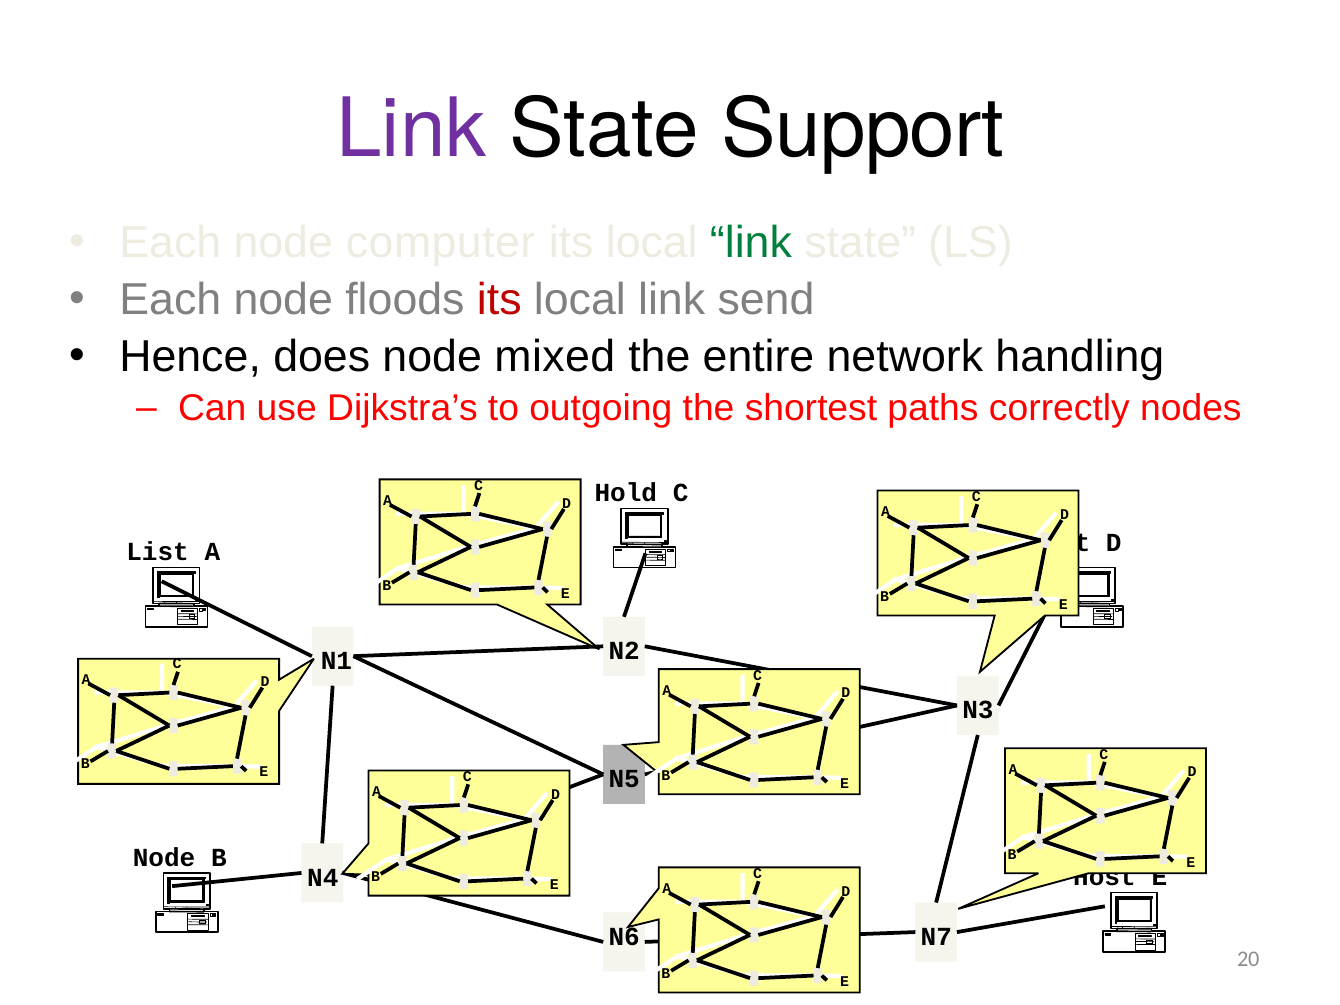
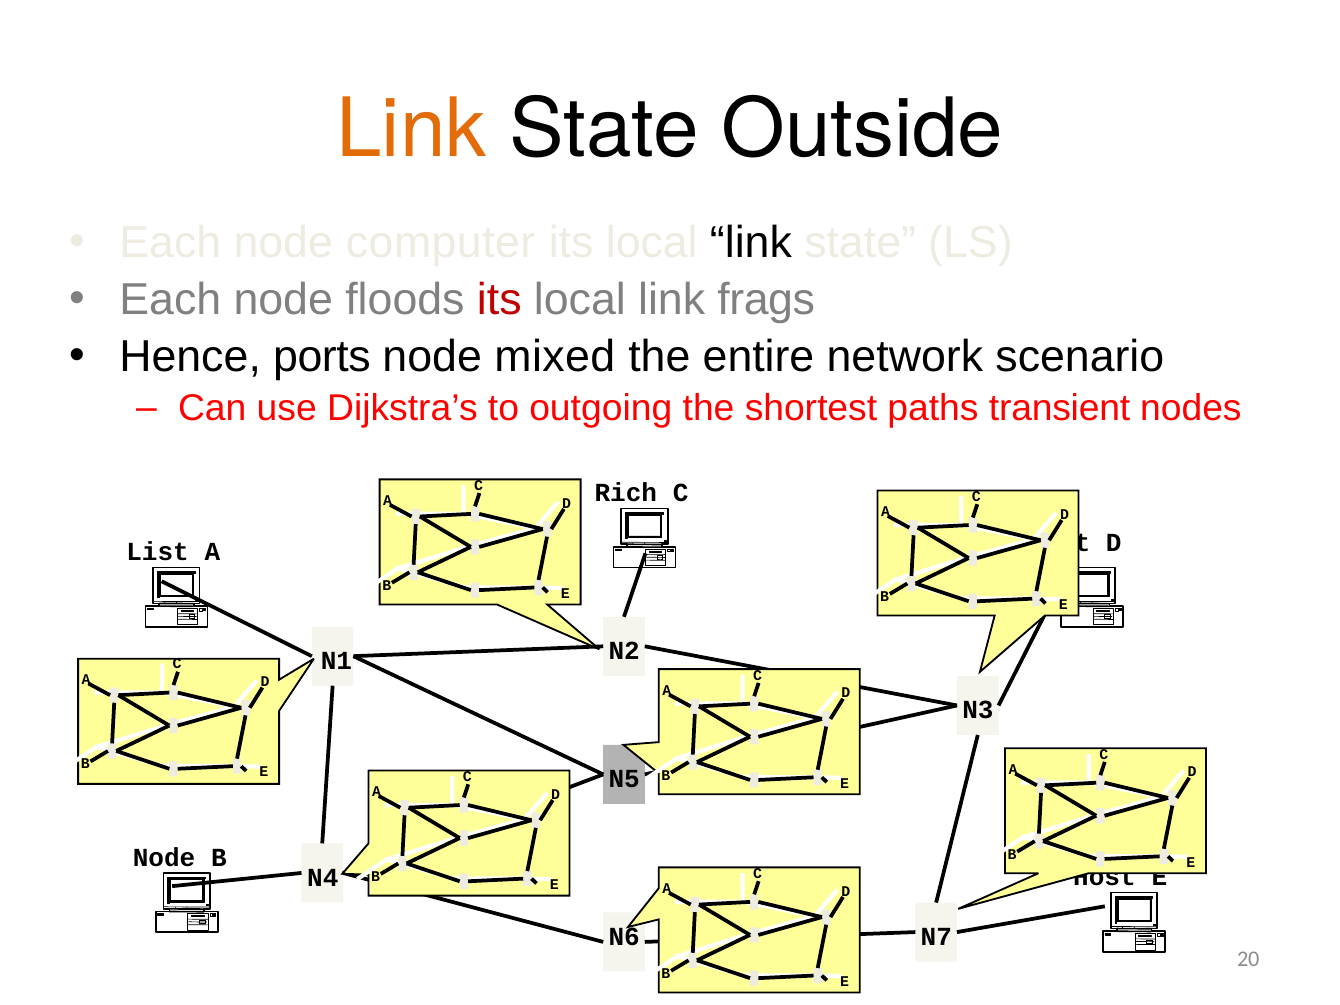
Link colour: purple -> orange (411, 130)
Support: Support -> Outside (862, 130)
link colour: green -> black (751, 243)
send: send -> frags (766, 300)
does: does -> ports (322, 357)
handling: handling -> scenario (1080, 357)
correctly: correctly -> transient (1060, 409)
Hold: Hold -> Rich (626, 493)
